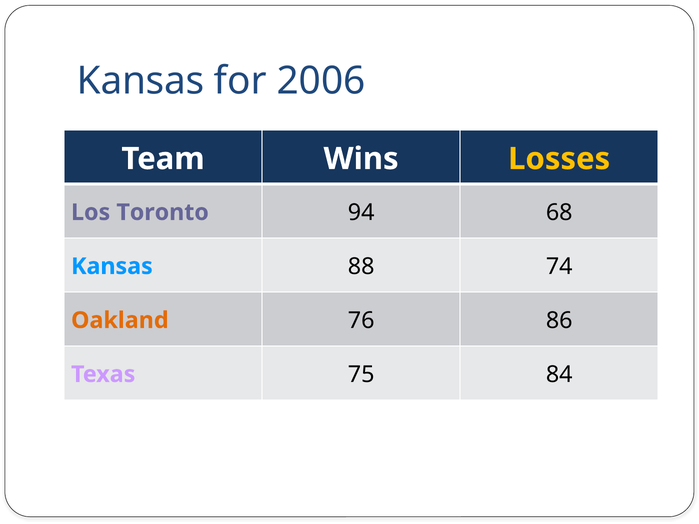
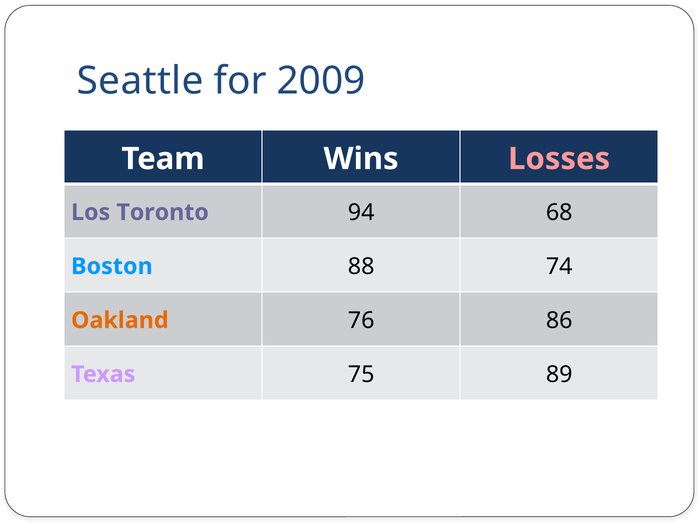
Kansas: Kansas -> Seattle (140, 81)
2006: 2006 -> 2009 (321, 81)
Losses colour: yellow -> pink (559, 159)
Kansas: Kansas -> Boston (112, 266)
84: 84 -> 89 (559, 375)
